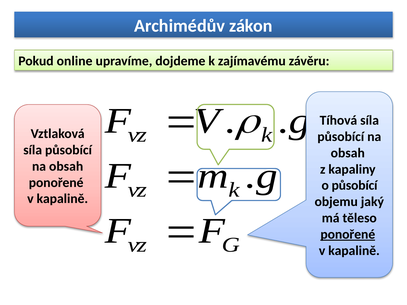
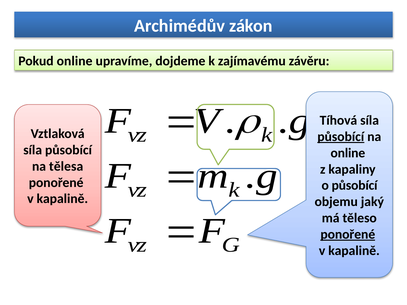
působící underline: none -> present (341, 137)
obsah: obsah -> online (348, 153)
obsah: obsah -> tělesa (66, 166)
